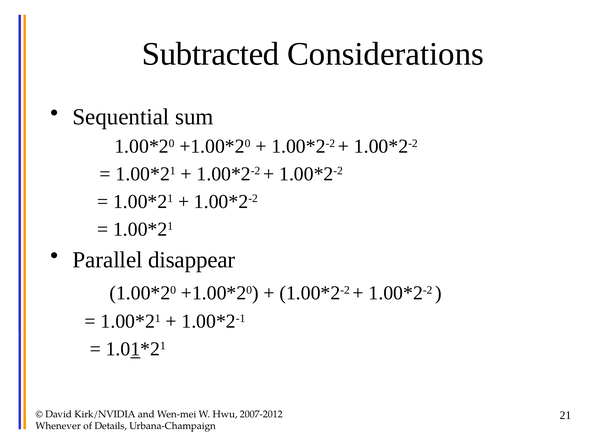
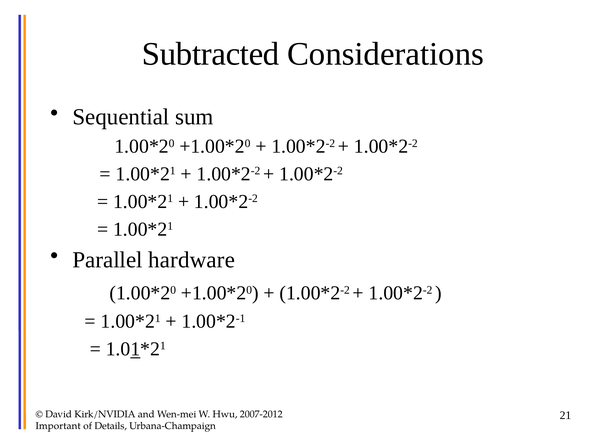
disappear: disappear -> hardware (192, 260)
Whenever: Whenever -> Important (58, 426)
